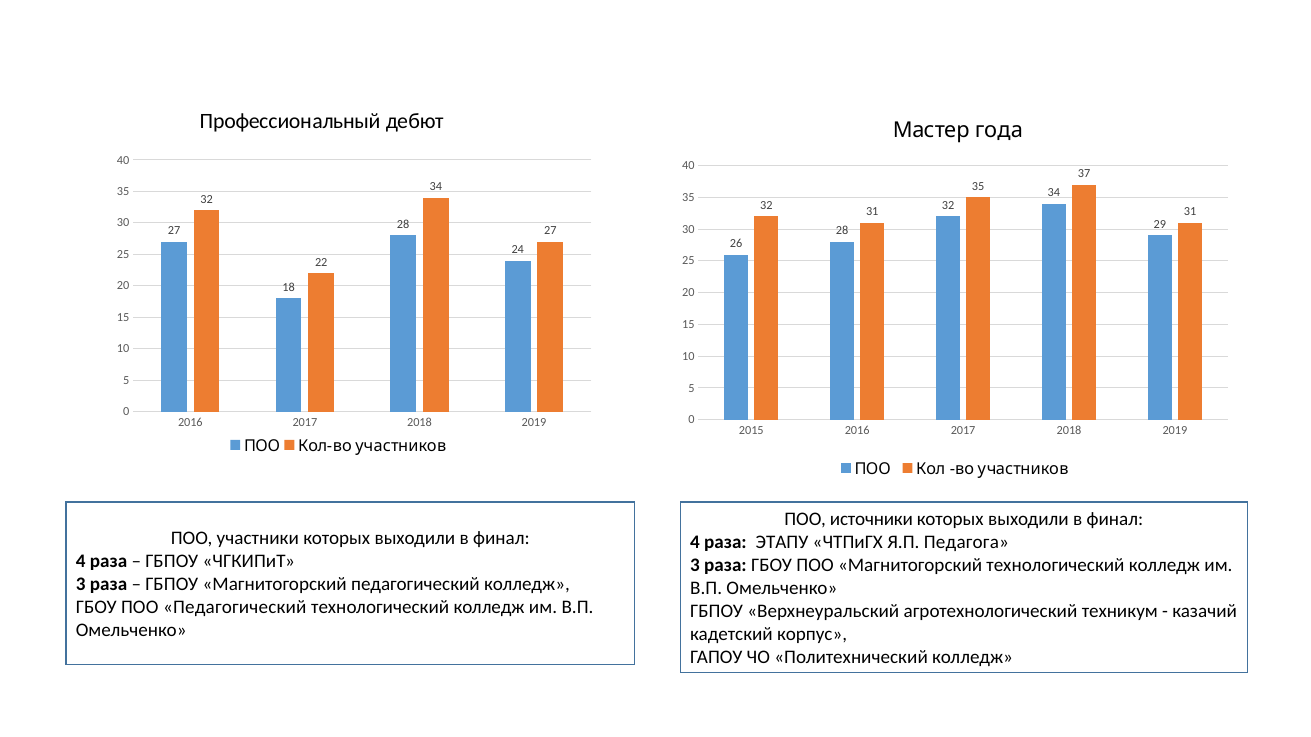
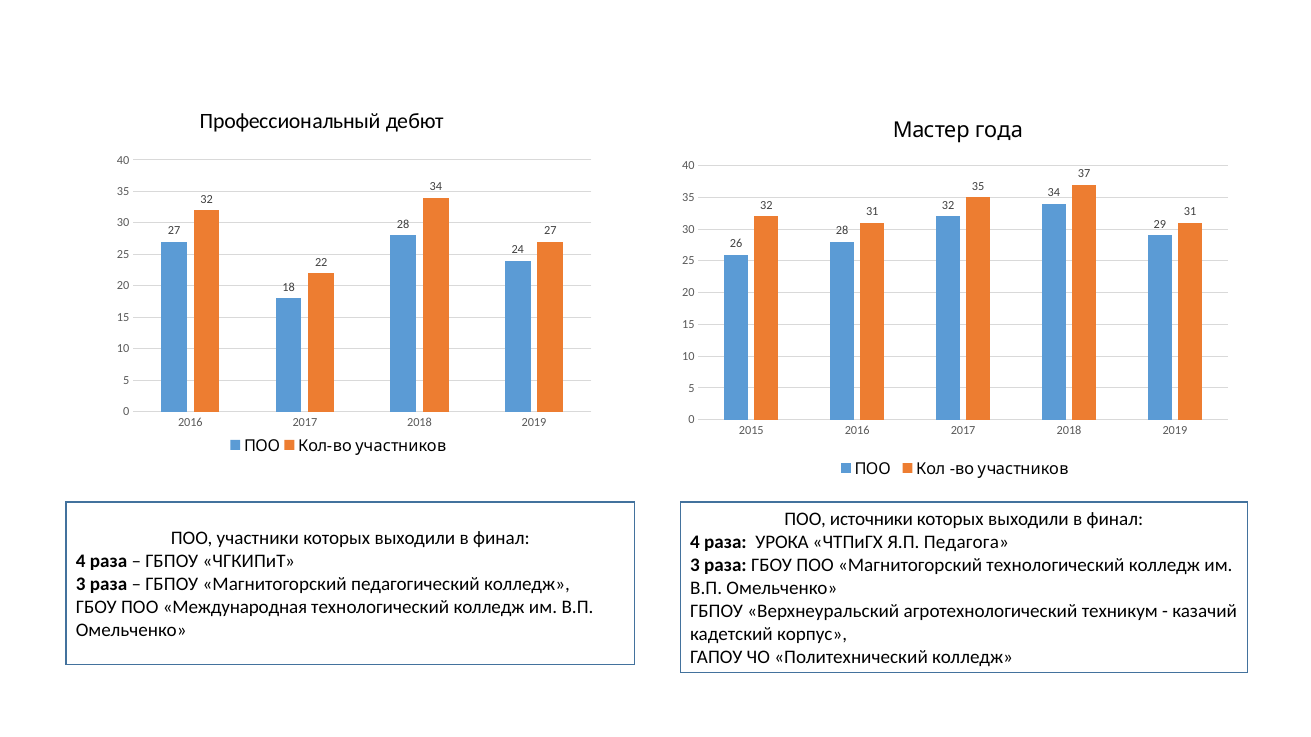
ЭТАПУ: ЭТАПУ -> УРОКА (782, 543)
ПОО Педагогический: Педагогический -> Международная (235, 607)
